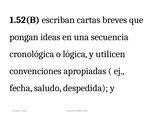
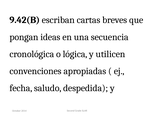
1.52(B: 1.52(B -> 9.42(B (25, 20)
